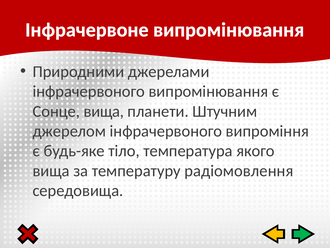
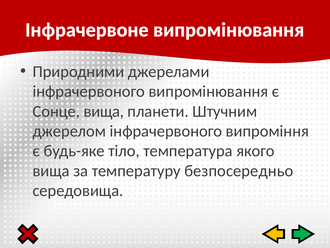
радіомовлення: радіомовлення -> безпосередньо (239, 170)
